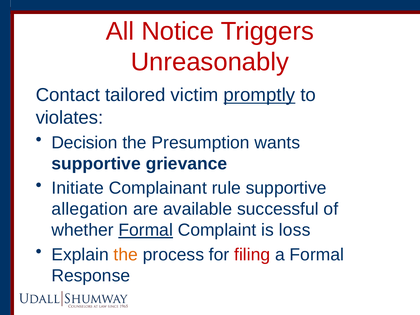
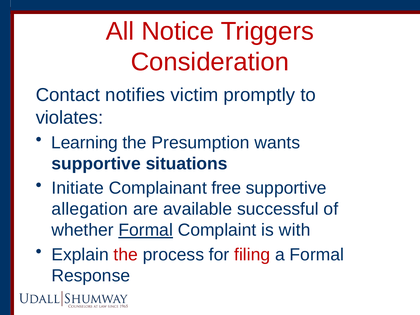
Unreasonably: Unreasonably -> Consideration (210, 62)
tailored: tailored -> notifies (135, 95)
promptly underline: present -> none (259, 95)
Decision: Decision -> Learning (85, 143)
grievance: grievance -> situations (187, 164)
rule: rule -> free (226, 188)
loss: loss -> with (295, 230)
the colour: orange -> red (126, 255)
